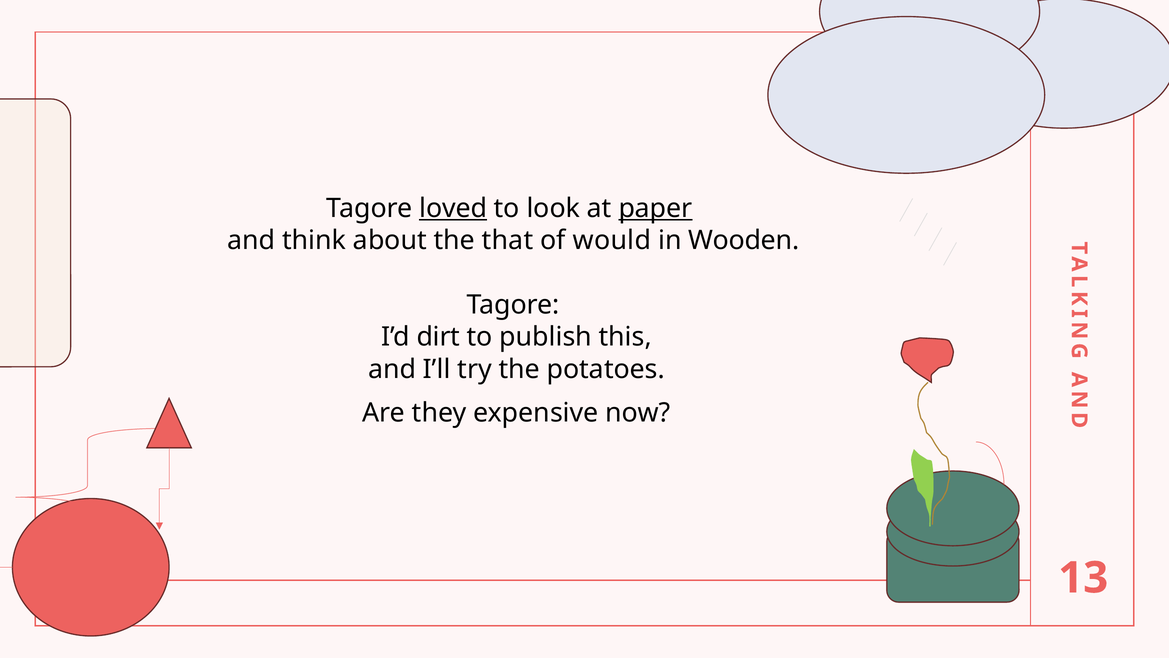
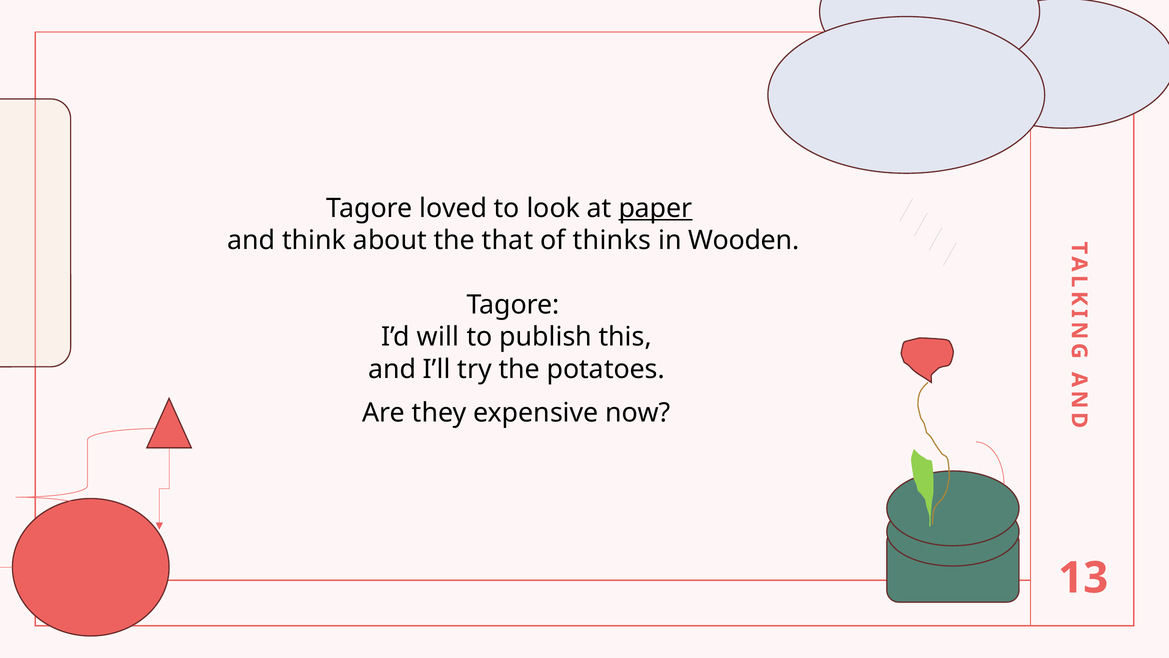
loved underline: present -> none (453, 208)
would: would -> thinks (612, 240)
dirt: dirt -> will (438, 337)
